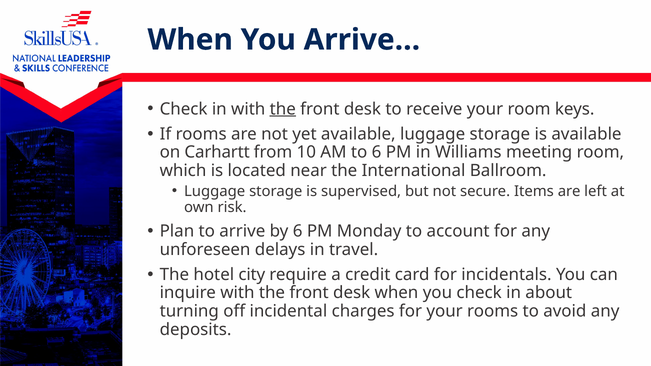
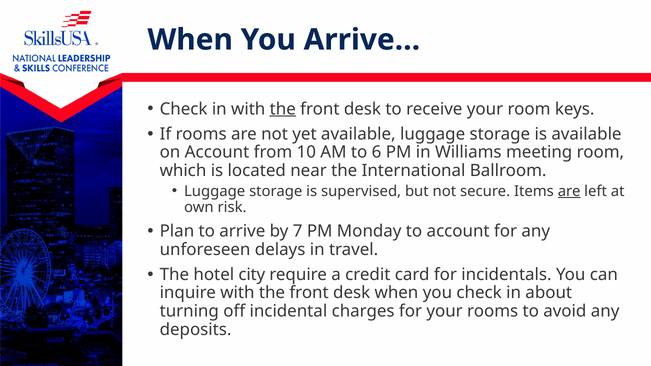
on Carhartt: Carhartt -> Account (217, 152)
are underline: none -> present (569, 191)
by 6: 6 -> 7 (298, 231)
